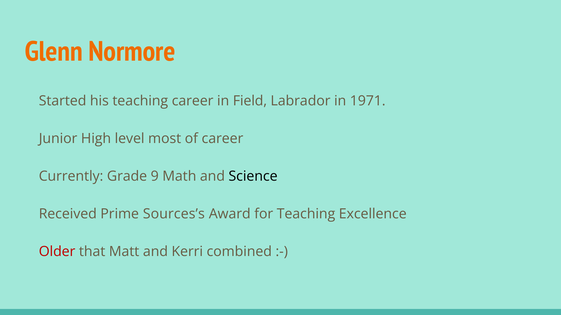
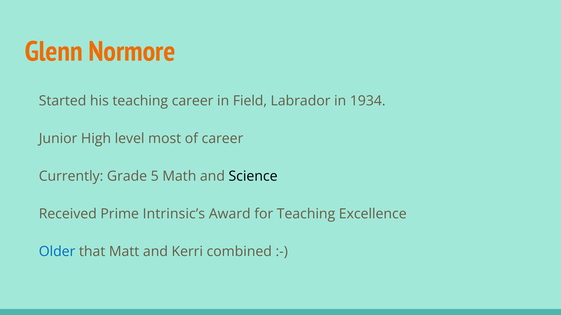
1971: 1971 -> 1934 (368, 101)
9: 9 -> 5 (155, 177)
Sources’s: Sources’s -> Intrinsic’s (174, 214)
Older colour: red -> blue (57, 252)
